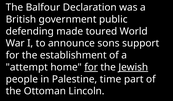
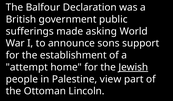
defending: defending -> sufferings (30, 31)
toured: toured -> asking (101, 31)
for underline: present -> none (91, 67)
time: time -> view (111, 79)
